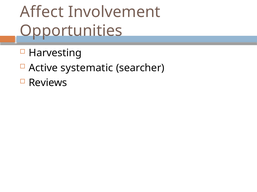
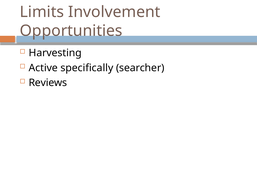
Affect: Affect -> Limits (42, 12)
systematic: systematic -> specifically (87, 68)
